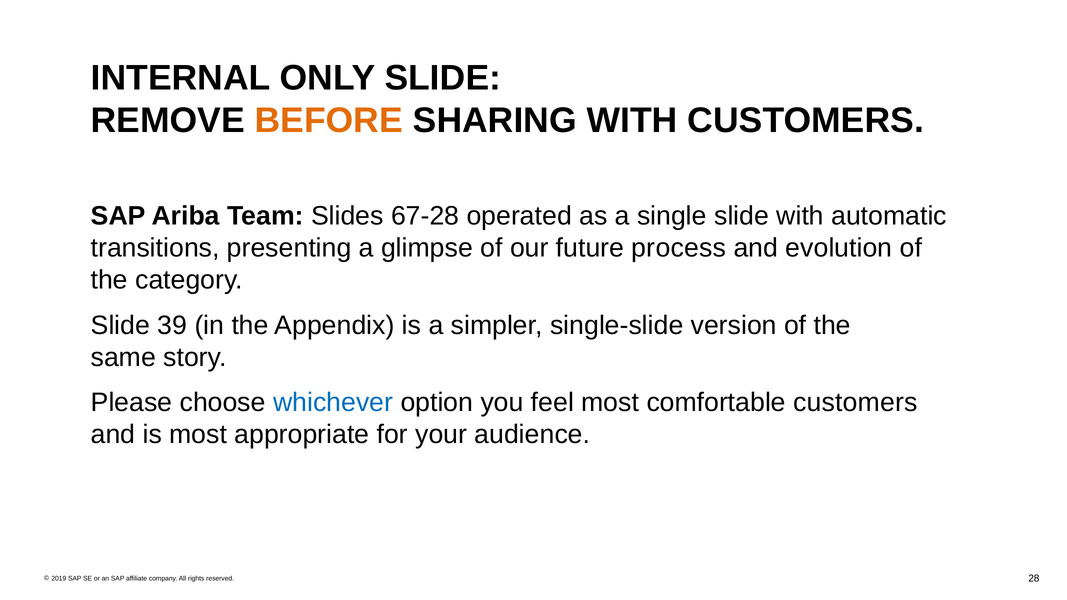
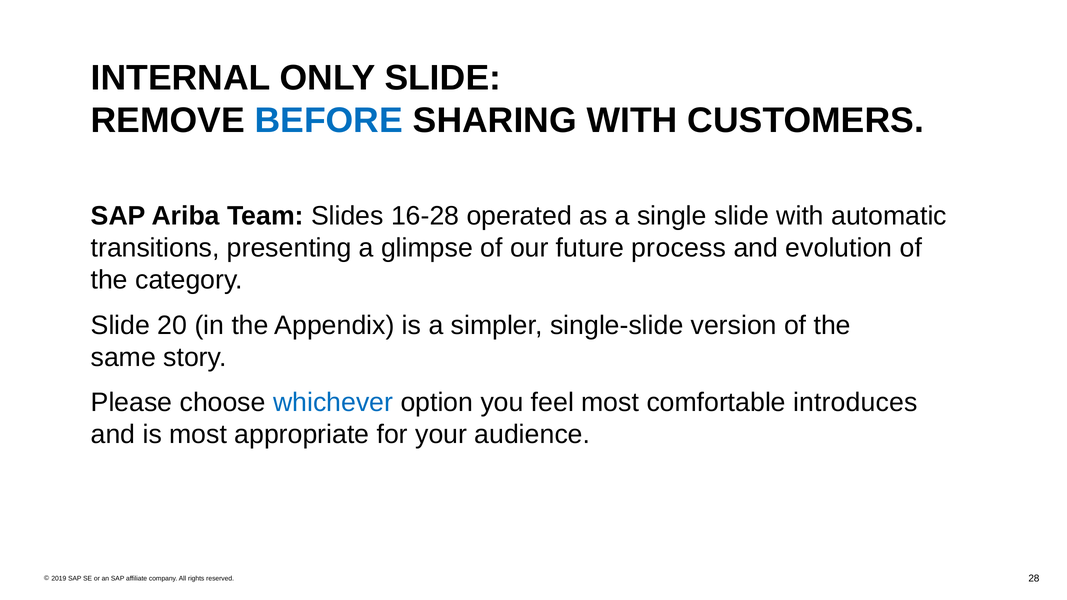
BEFORE colour: orange -> blue (329, 121)
67-28: 67-28 -> 16-28 (425, 216)
39: 39 -> 20 (172, 325)
comfortable customers: customers -> introduces (855, 403)
